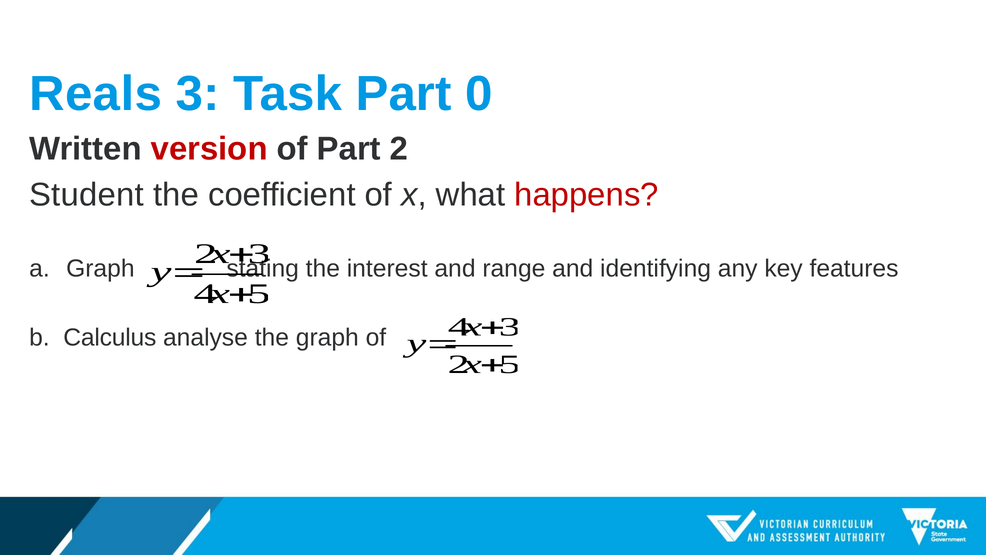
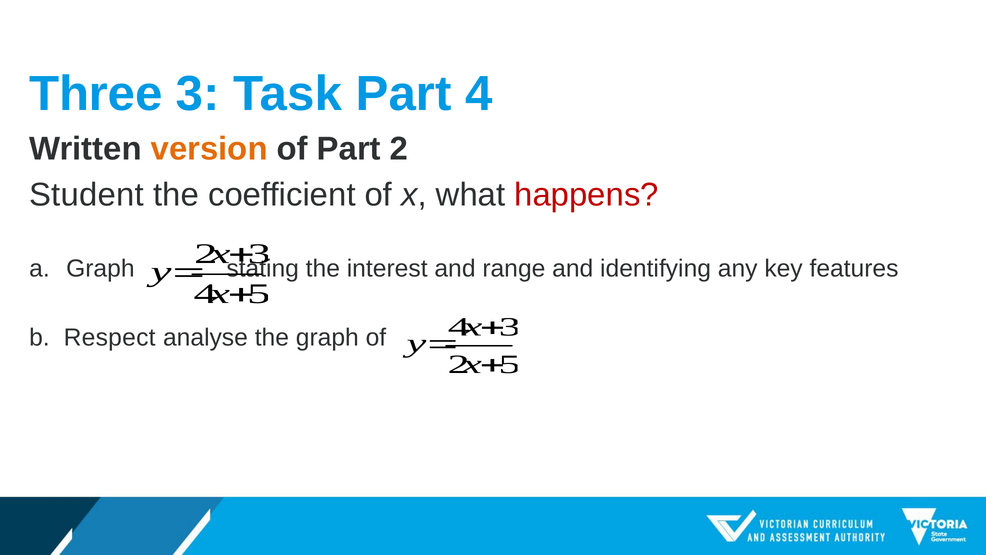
Reals: Reals -> Three (96, 94)
Part 0: 0 -> 4 (479, 94)
version colour: red -> orange (209, 149)
Calculus: Calculus -> Respect (110, 337)
